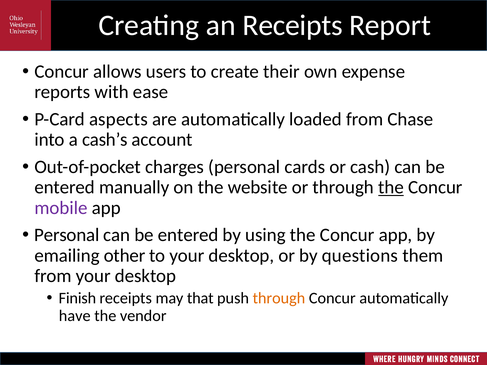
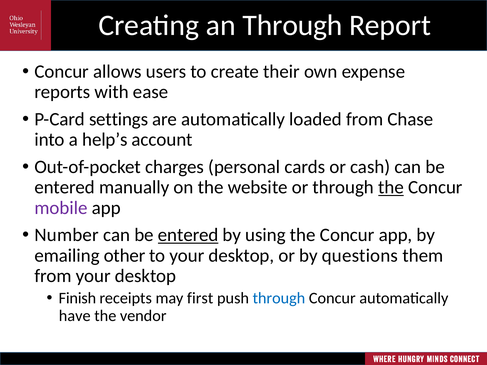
an Receipts: Receipts -> Through (293, 26)
aspects: aspects -> settings (119, 119)
cash’s: cash’s -> help’s (105, 140)
Personal: Personal -> Number (67, 235)
entered underline: none -> present (188, 235)
that: that -> first (200, 298)
through colour: orange -> blue (279, 298)
